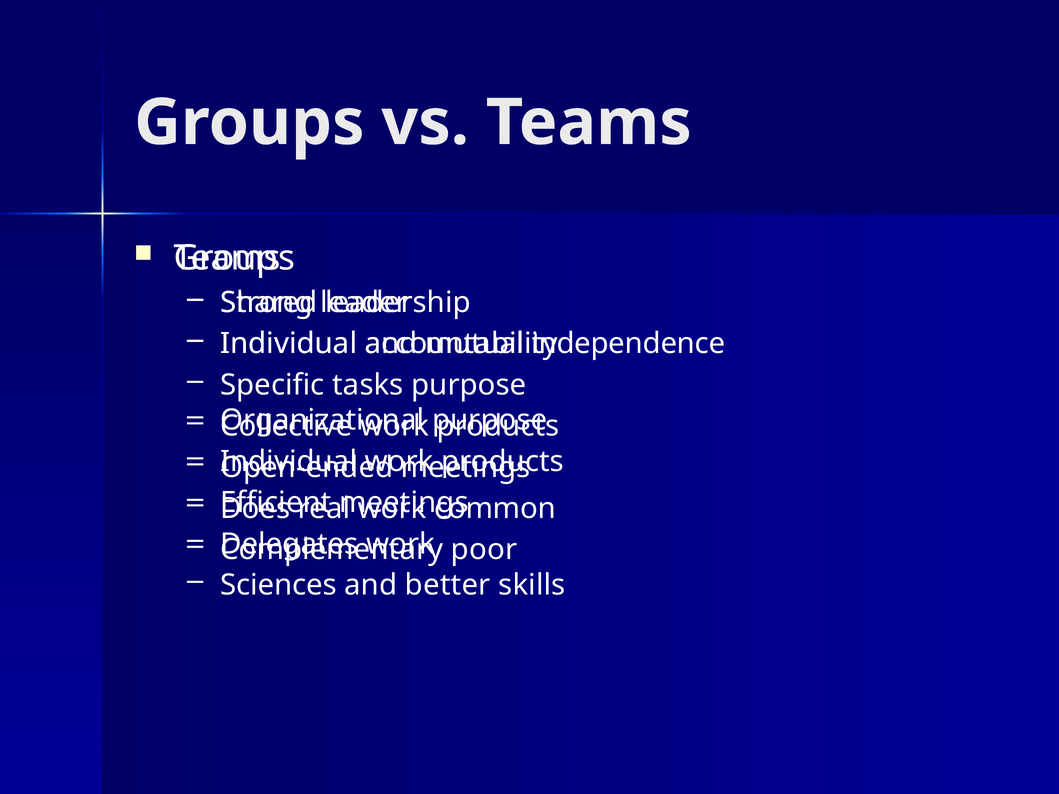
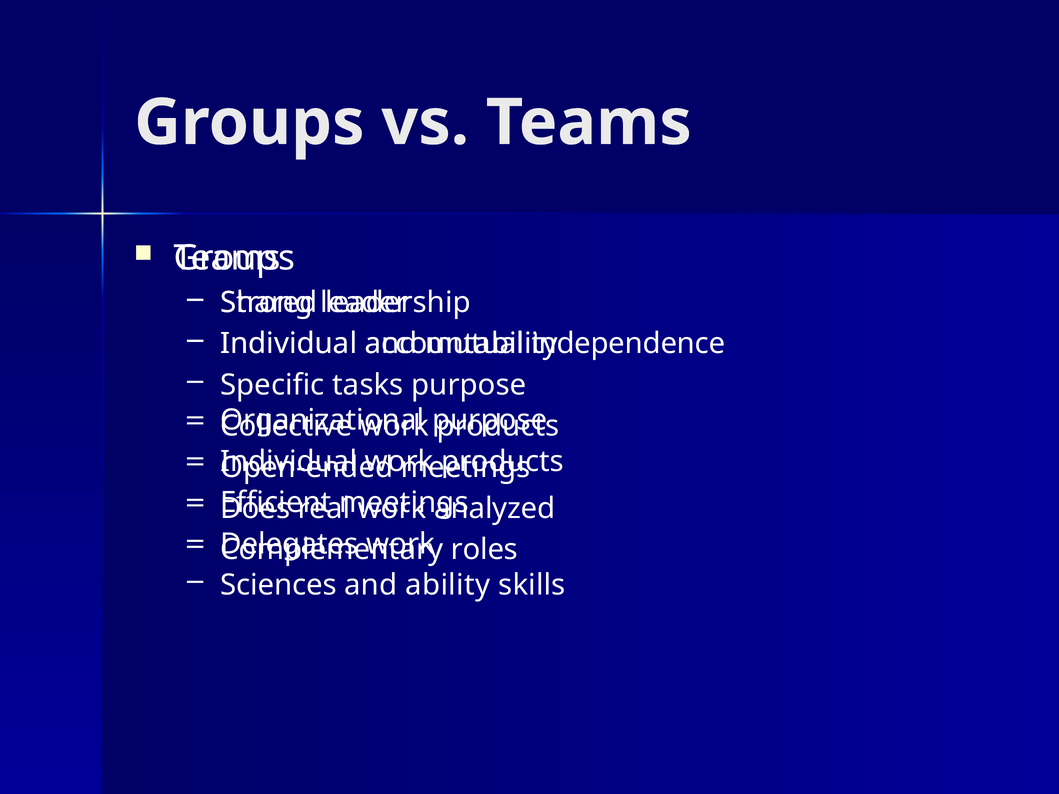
common: common -> analyzed (495, 509)
poor: poor -> roles (484, 550)
better: better -> ability (448, 585)
